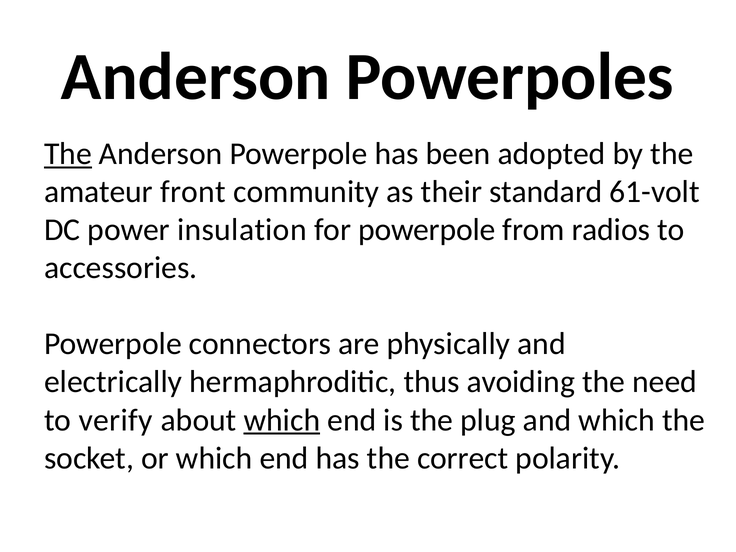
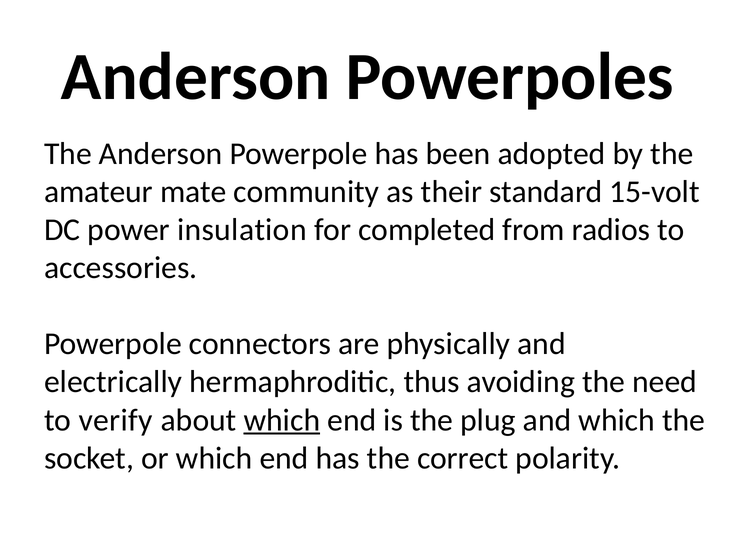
The underline: present -> none (68, 154)
front: front -> mate (193, 192)
61-volt: 61-volt -> 15-volt (655, 192)
for powerpole: powerpole -> completed (427, 230)
